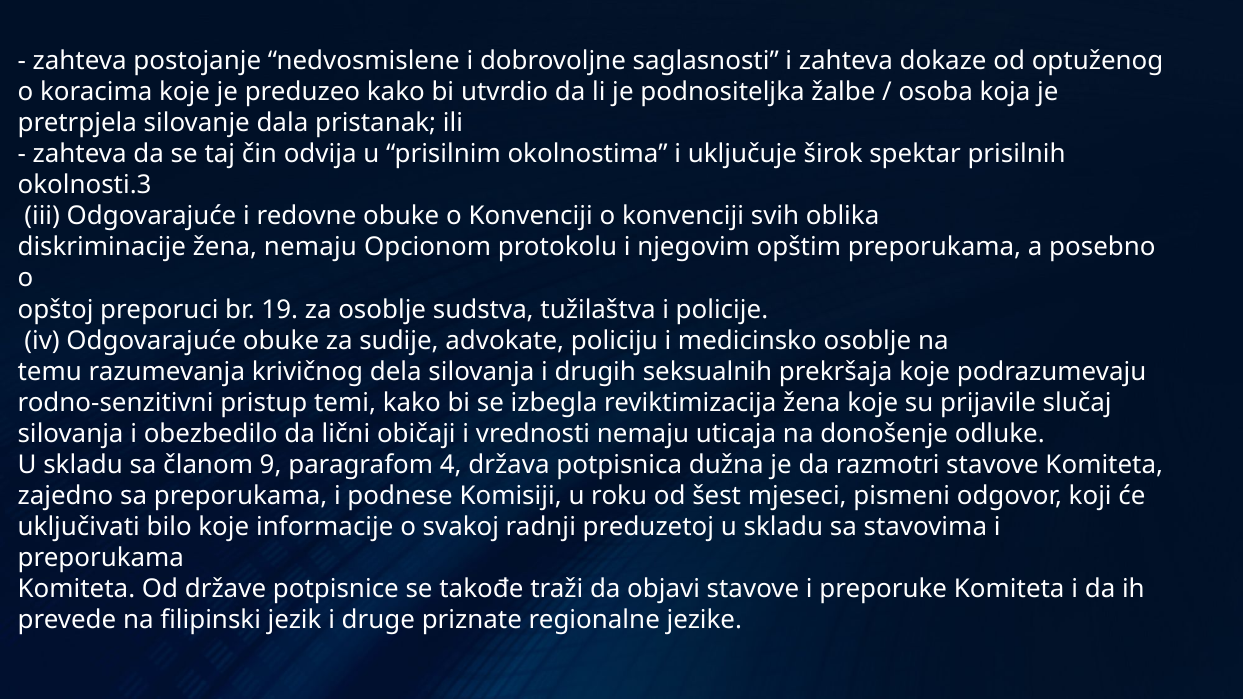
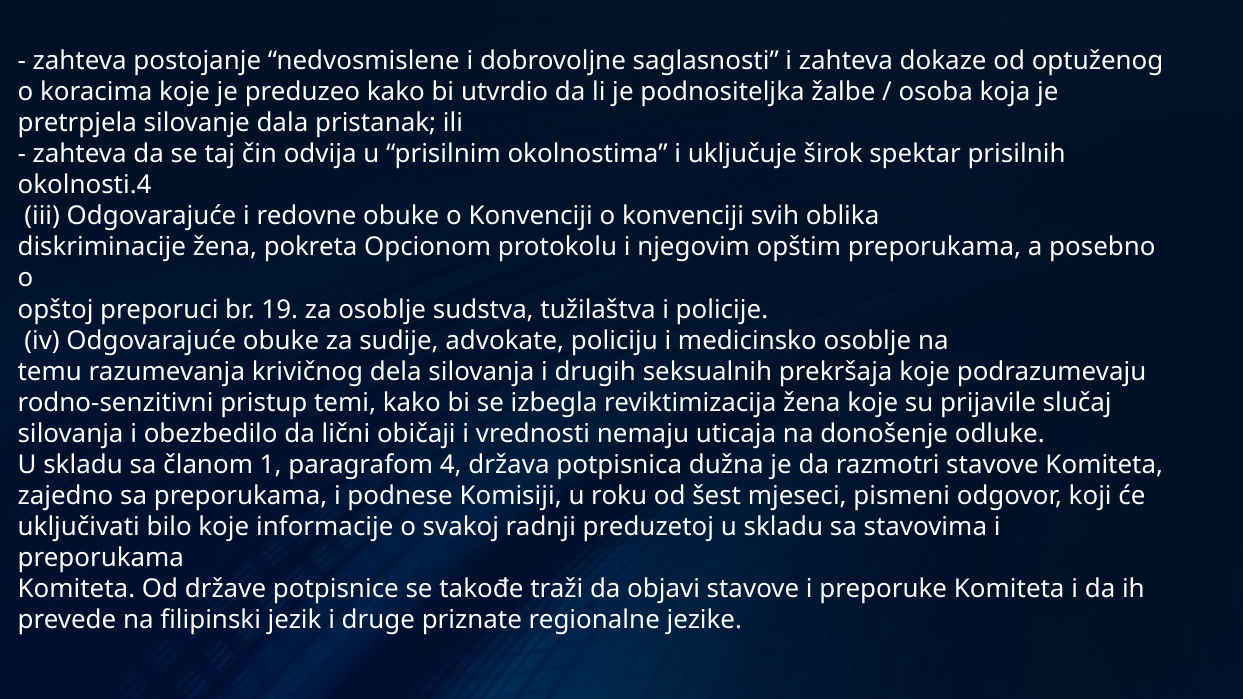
okolnosti.3: okolnosti.3 -> okolnosti.4 (85, 185)
žena nemaju: nemaju -> pokreta (311, 247)
9: 9 -> 1 (271, 465)
